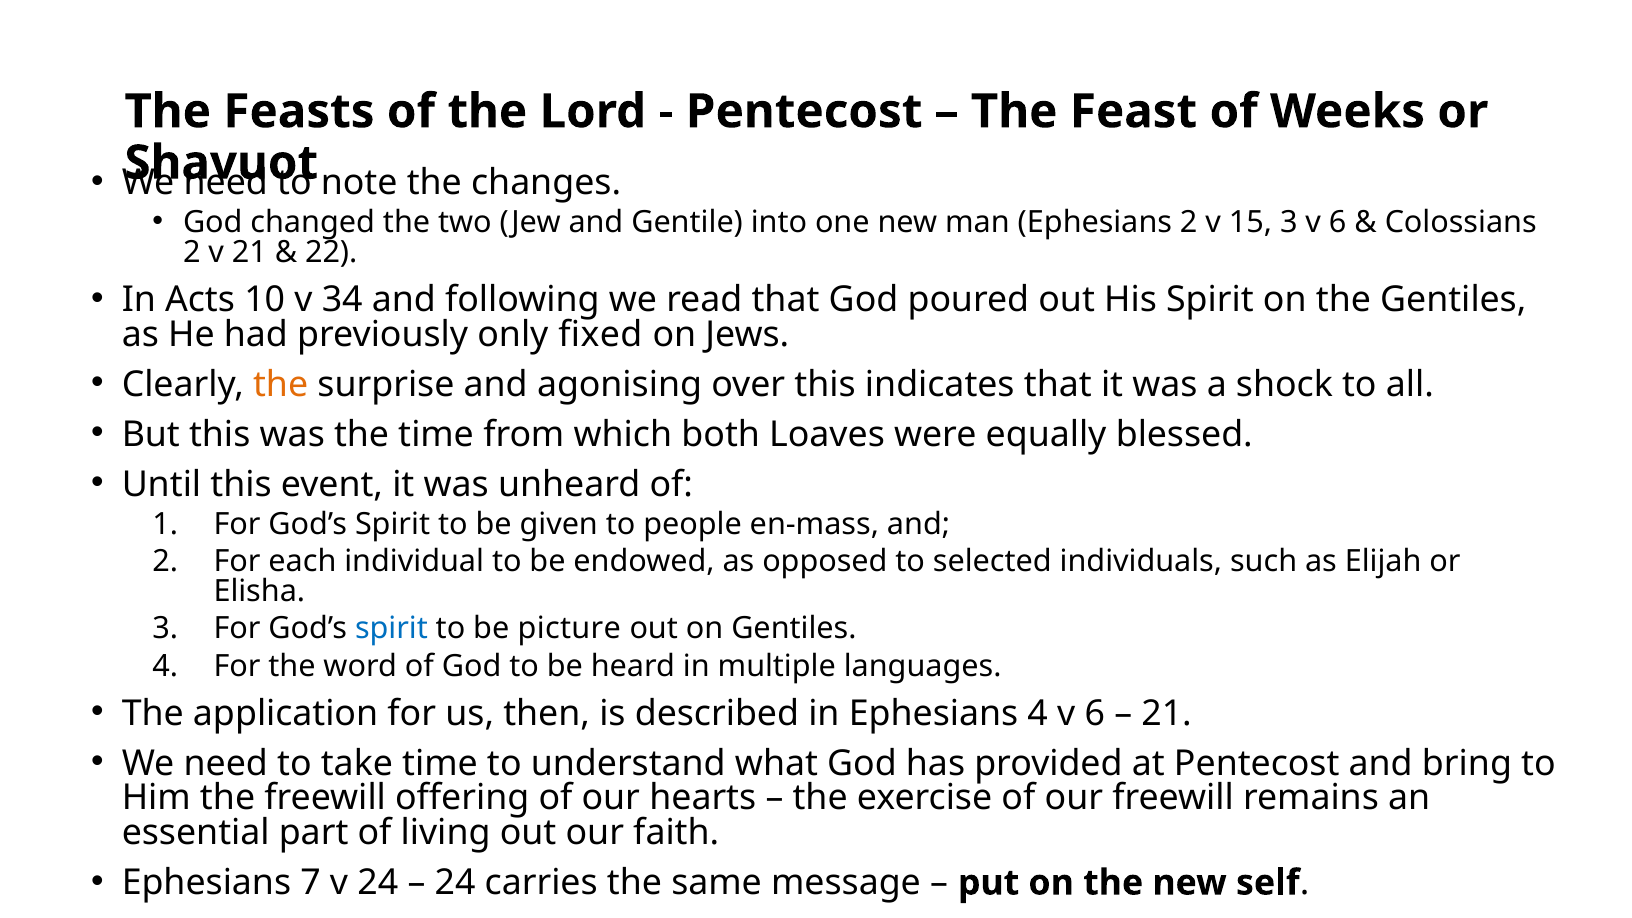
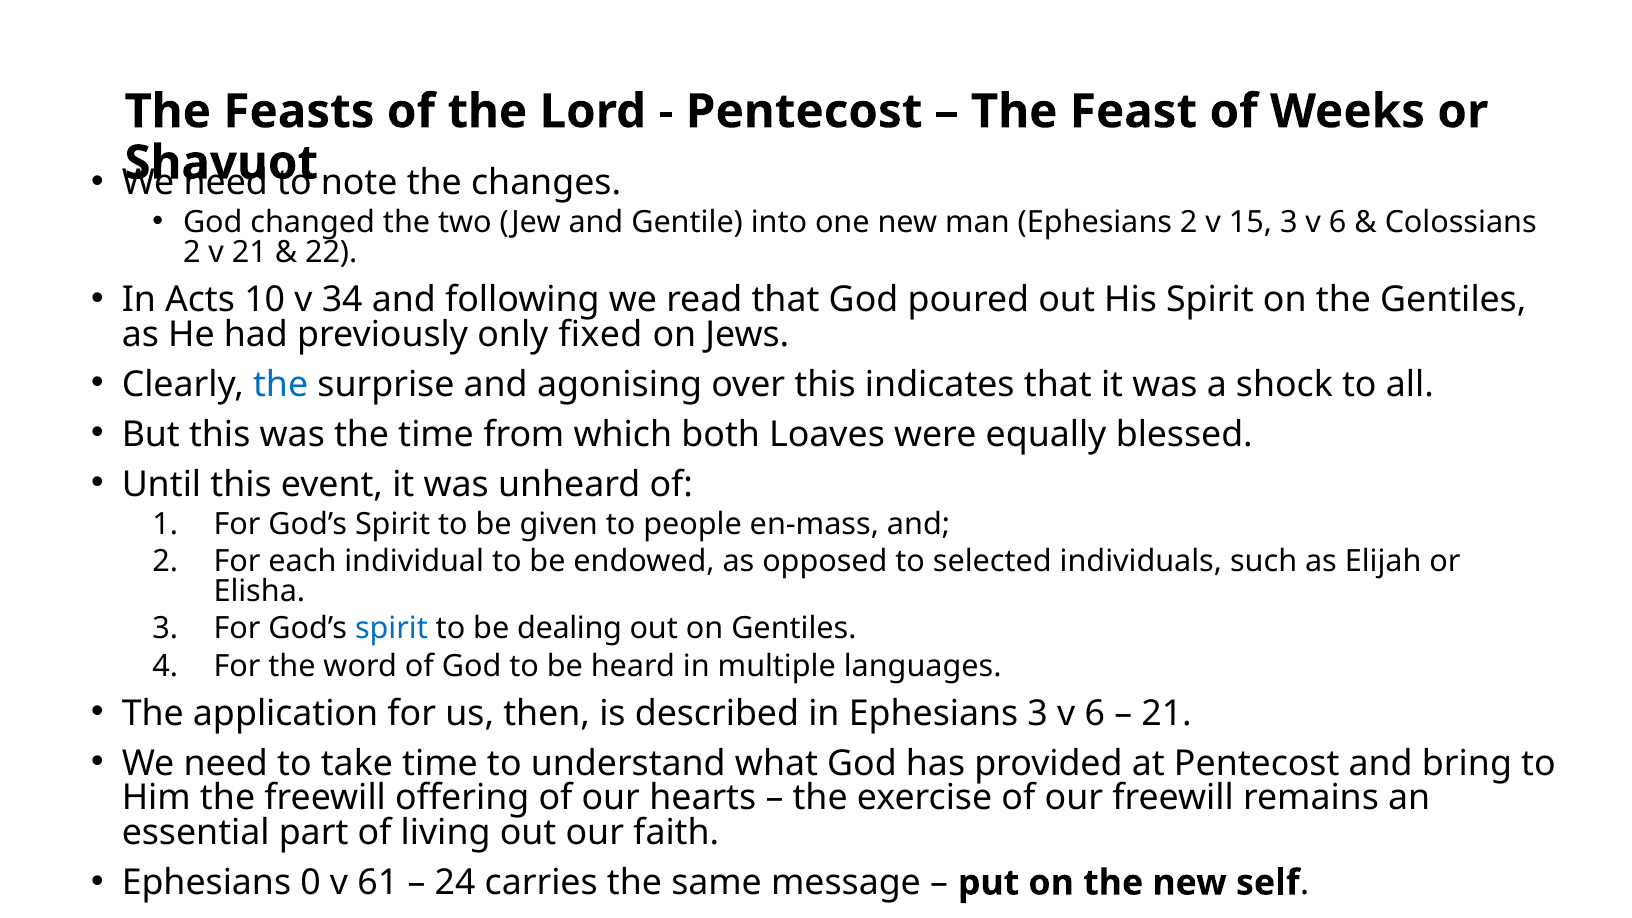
the colour: orange -> blue (281, 384)
picture: picture -> dealing (570, 629)
Ephesians 4: 4 -> 3 (1038, 713)
7: 7 -> 0 (311, 883)
v 24: 24 -> 61 (378, 883)
